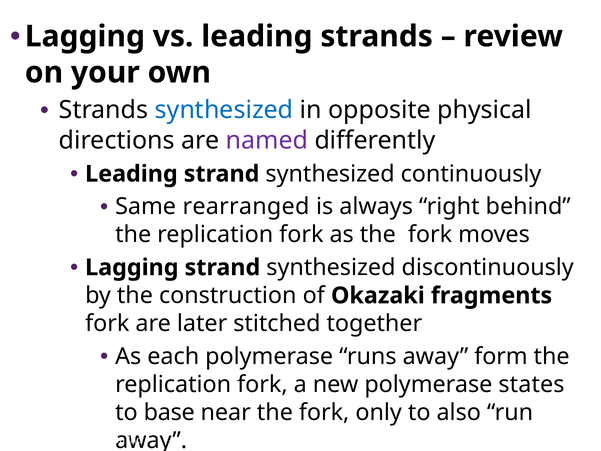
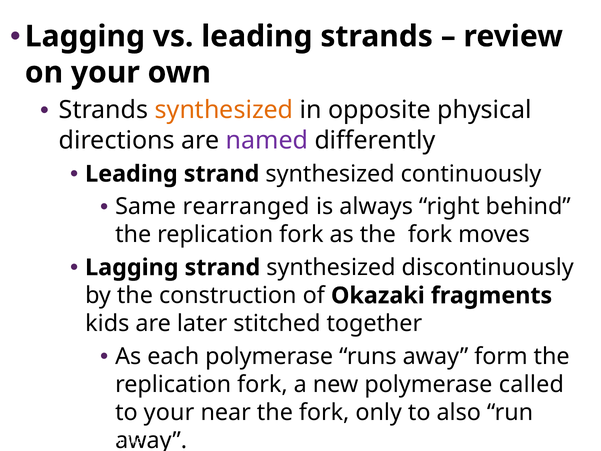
synthesized colour: blue -> orange (224, 110)
fork: fork -> kids (107, 323)
states: states -> called (531, 384)
to base: base -> your (169, 412)
